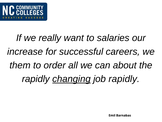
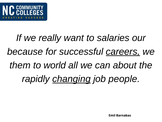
increase: increase -> because (25, 51)
careers underline: none -> present (123, 51)
order: order -> world (55, 65)
job rapidly: rapidly -> people (124, 79)
